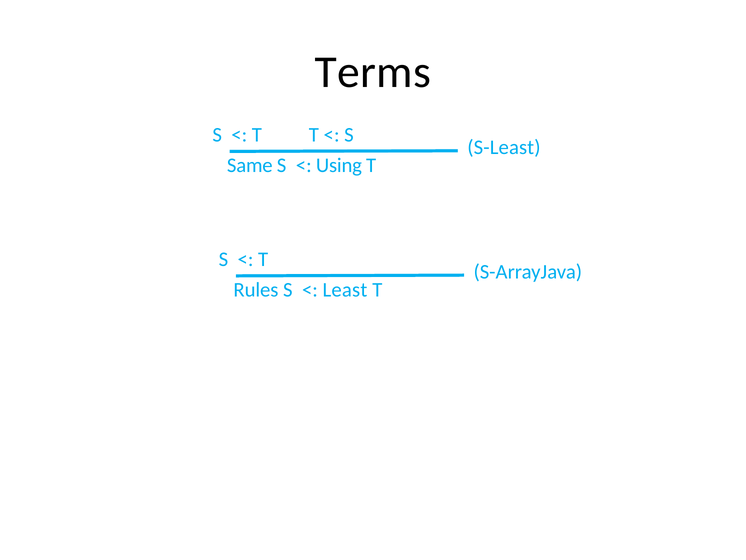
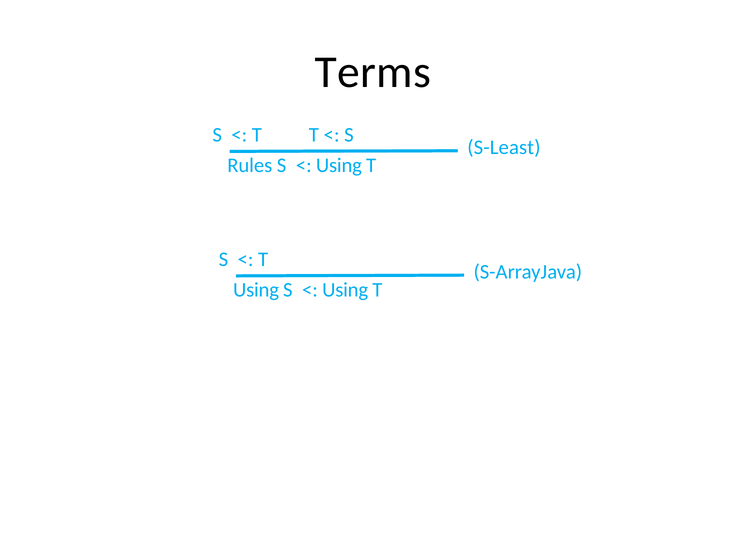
Same: Same -> Rules (250, 165)
Rules: Rules -> Using (256, 290)
Least: Least -> Using (345, 290)
